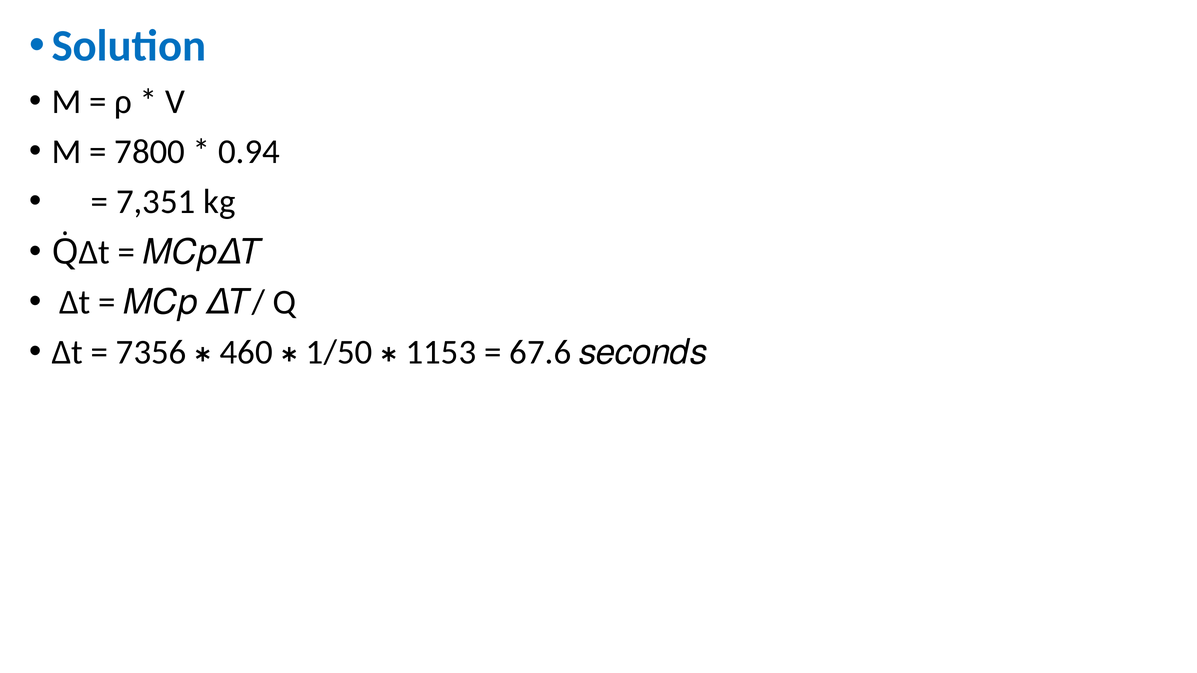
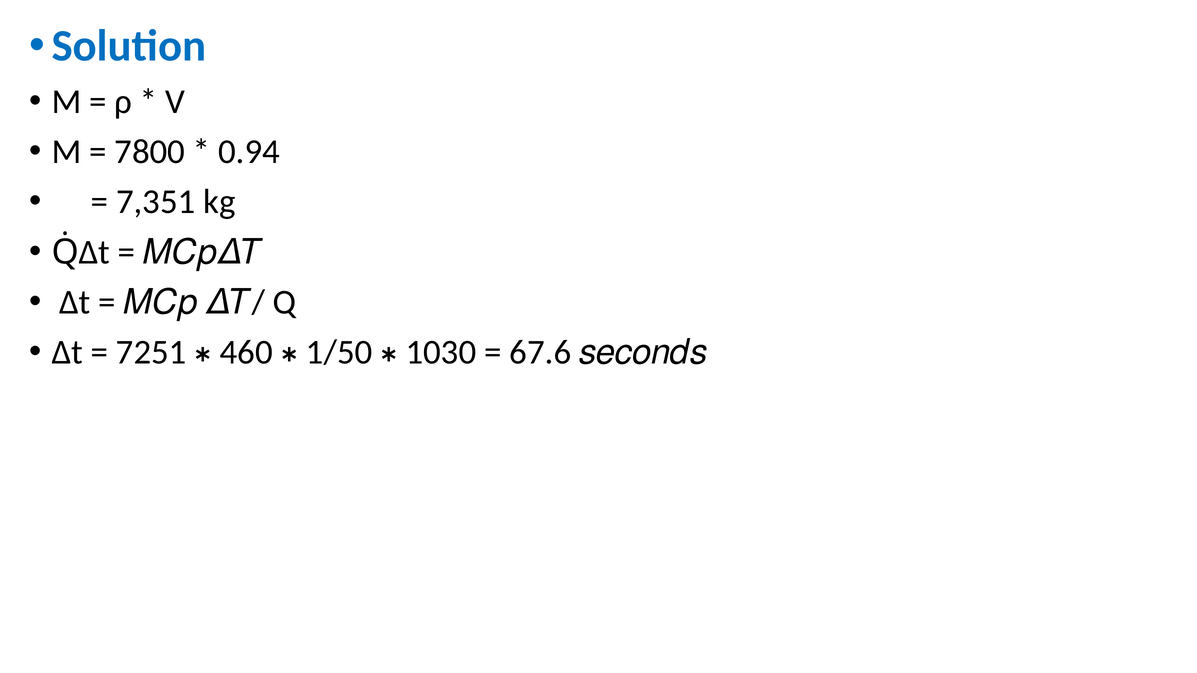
7356: 7356 -> 7251 (151, 352)
1153: 1153 -> 1030 (441, 352)
